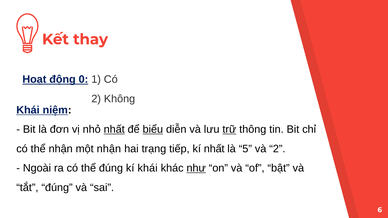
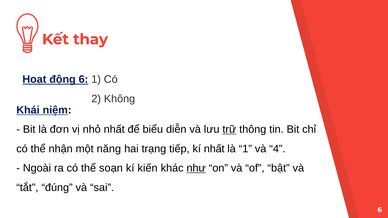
động 0: 0 -> 6 (83, 79)
nhất underline: present -> none (114, 130)
biểu underline: present -> none (153, 130)
một nhận: nhận -> năng (109, 149)
là 5: 5 -> 1 (245, 149)
và 2: 2 -> 4 (277, 149)
thể đúng: đúng -> soạn (111, 168)
kí khái: khái -> kiến (148, 168)
